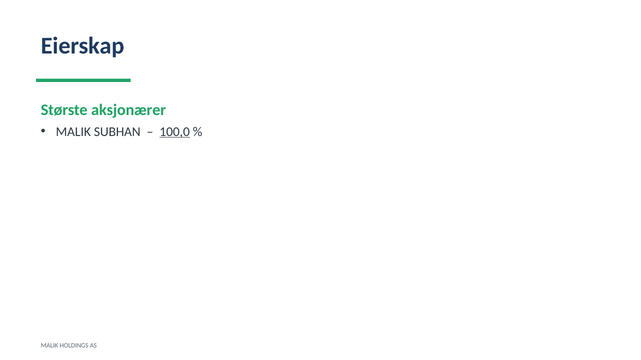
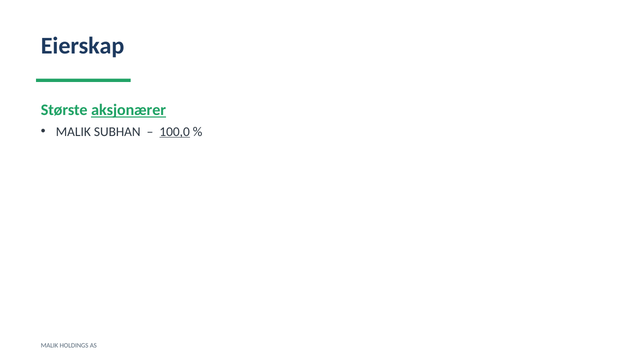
aksjonærer underline: none -> present (129, 110)
